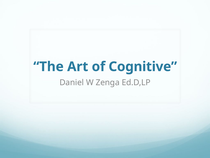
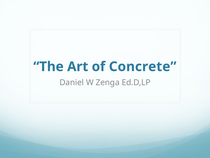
Cognitive: Cognitive -> Concrete (143, 66)
